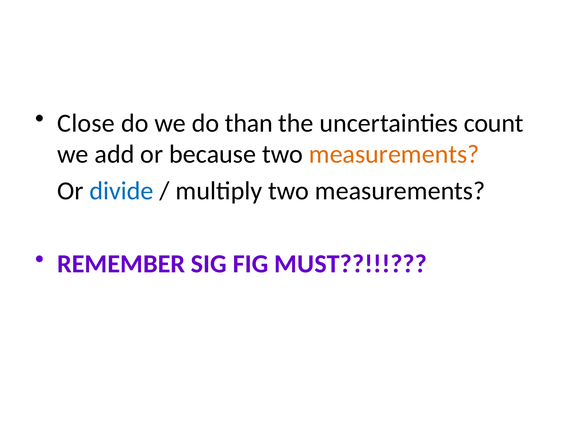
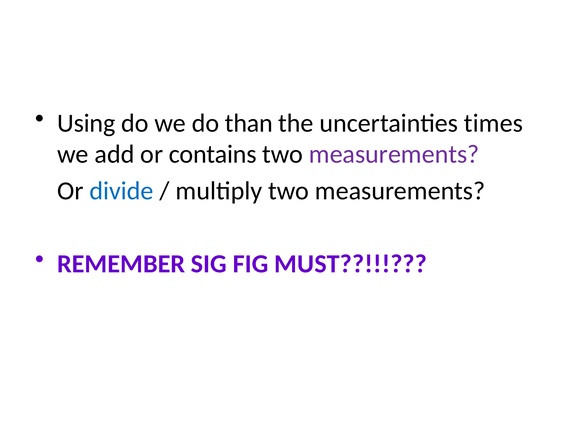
Close: Close -> Using (86, 123)
count: count -> times (493, 123)
because: because -> contains (213, 154)
measurements colour: orange -> purple (394, 154)
